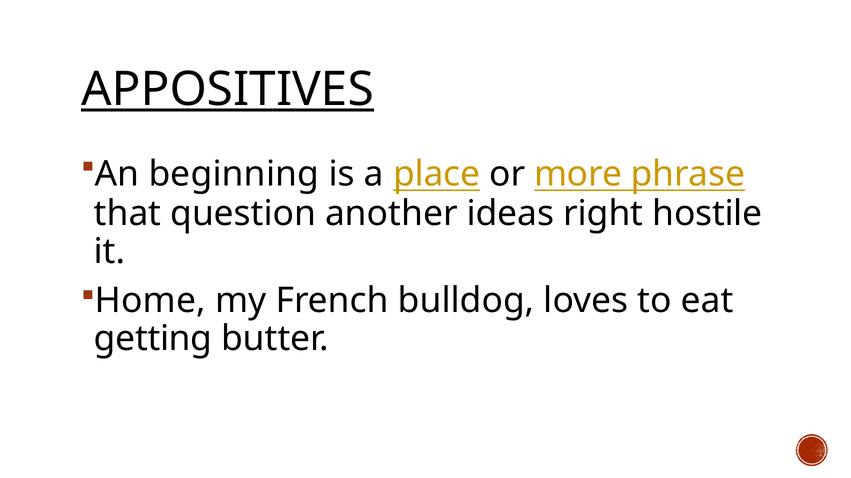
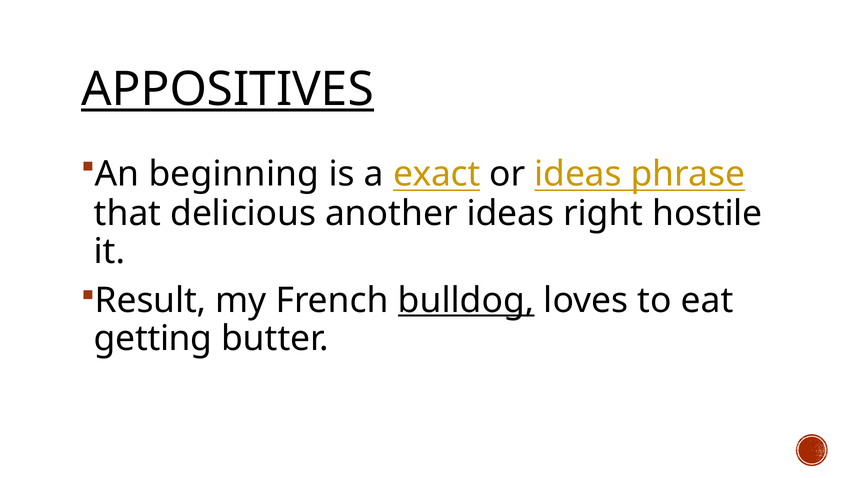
place: place -> exact (437, 174)
or more: more -> ideas (578, 174)
question: question -> delicious (243, 214)
Home: Home -> Result (151, 301)
bulldog underline: none -> present (466, 301)
